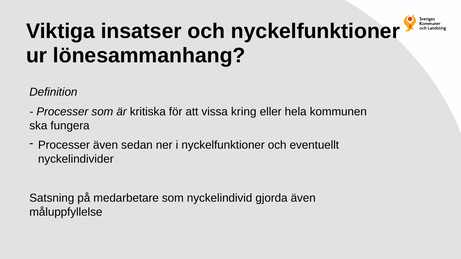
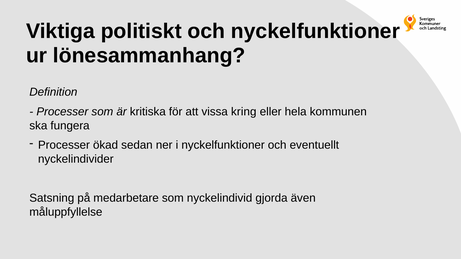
insatser: insatser -> politiskt (141, 31)
Processer även: även -> ökad (106, 145)
